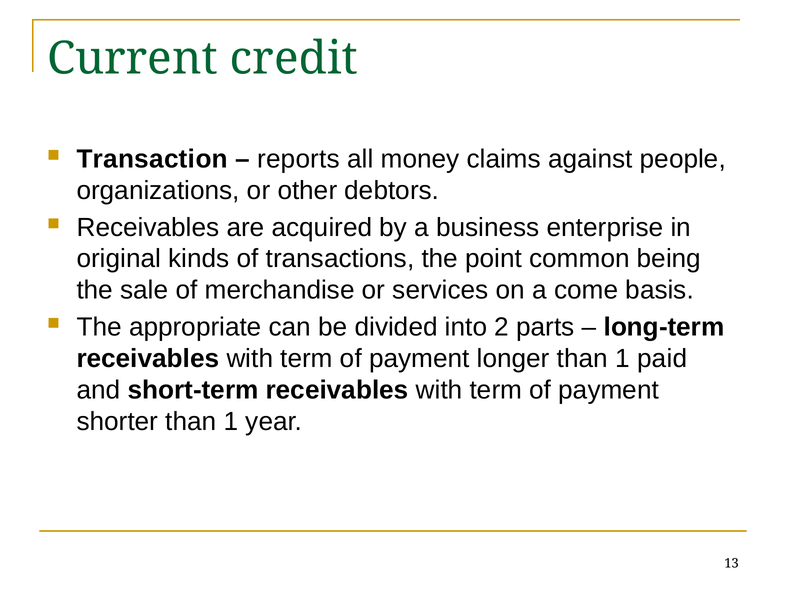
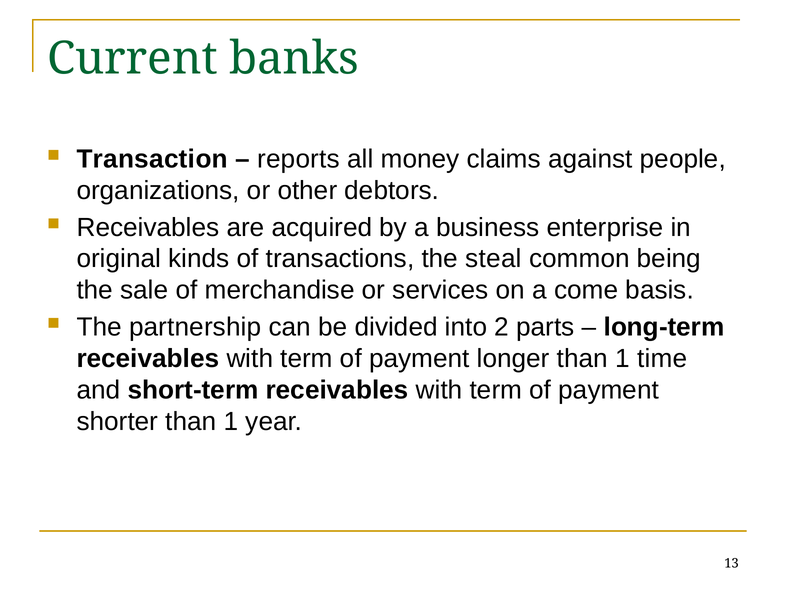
credit: credit -> banks (294, 59)
point: point -> steal (493, 259)
appropriate: appropriate -> partnership (195, 327)
paid: paid -> time (662, 358)
